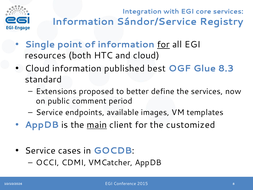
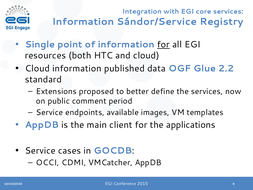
best: best -> data (156, 68)
8.3: 8.3 -> 2.2 (226, 68)
main underline: present -> none (97, 125)
customized: customized -> applications (191, 125)
